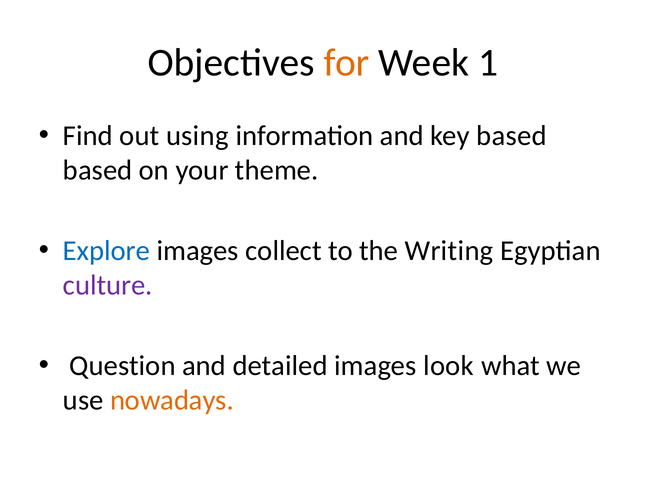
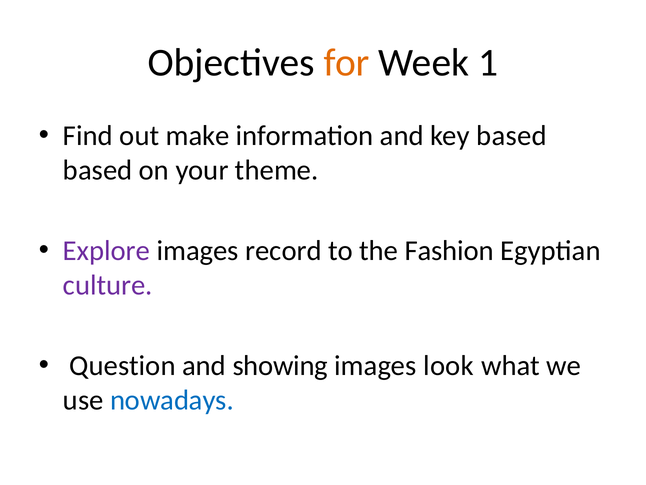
using: using -> make (198, 136)
Explore colour: blue -> purple (107, 250)
collect: collect -> record (283, 250)
Writing: Writing -> Fashion (449, 250)
detailed: detailed -> showing (280, 365)
nowadays colour: orange -> blue (172, 400)
